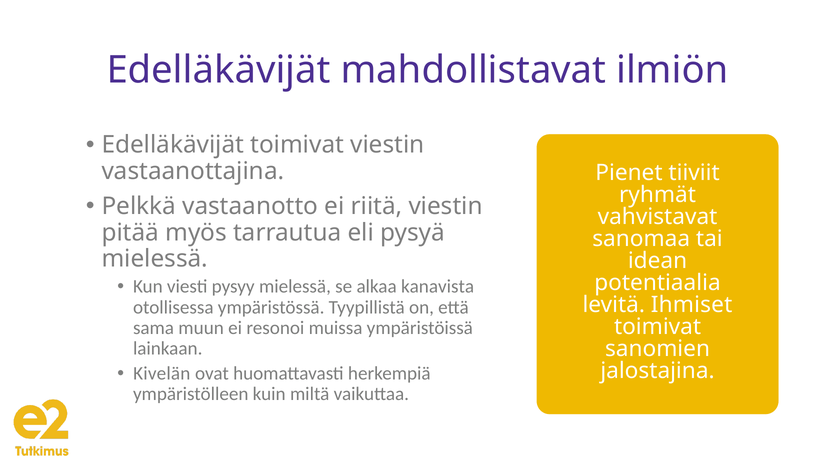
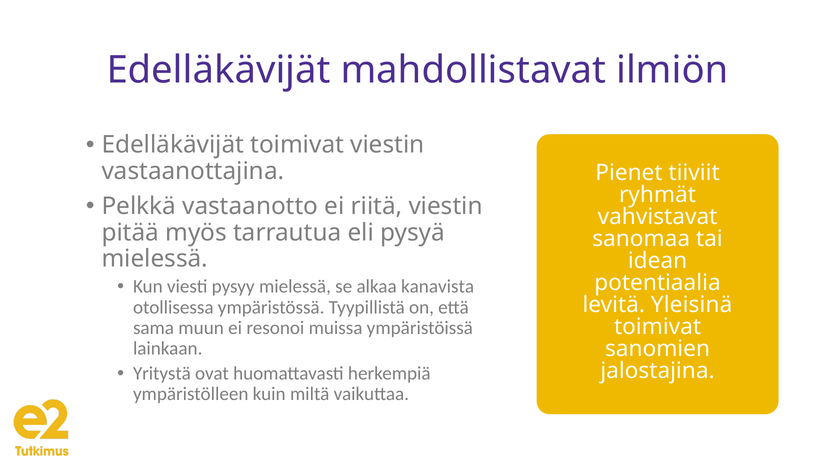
Ihmiset: Ihmiset -> Yleisinä (692, 305)
Kivelän: Kivelän -> Yritystä (162, 374)
